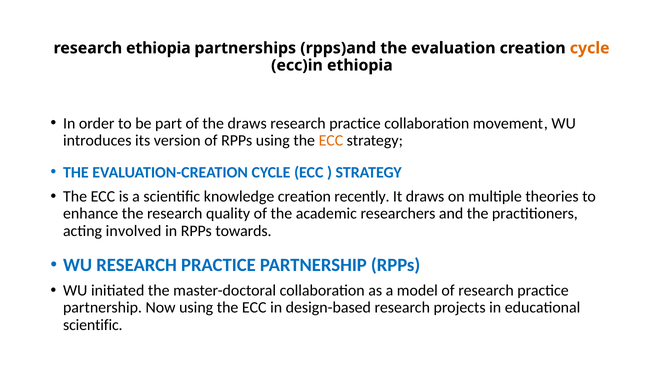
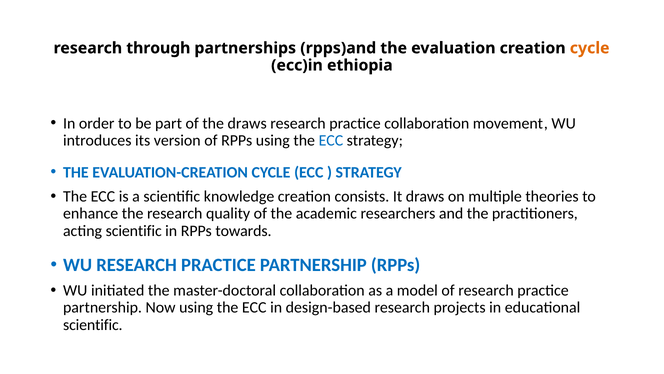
research ethiopia: ethiopia -> through (158, 48)
ECC colour: orange -> blue (331, 140)
recently: recently -> consists (362, 196)
acting involved: involved -> scientific (134, 230)
